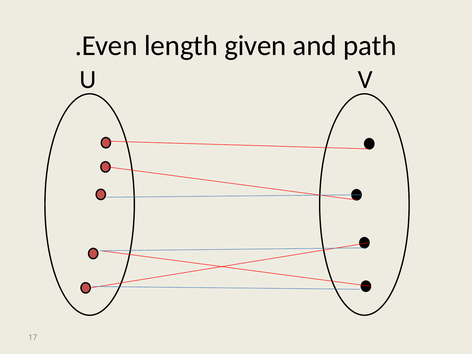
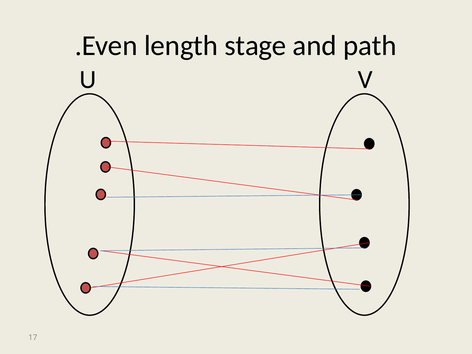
given: given -> stage (255, 46)
